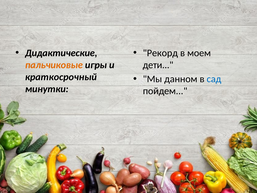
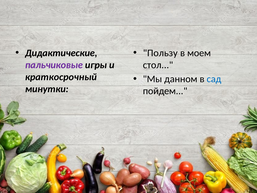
Рекорд: Рекорд -> Пользу (160, 53)
пальчиковые colour: orange -> purple (54, 65)
дети: дети -> стол (158, 65)
